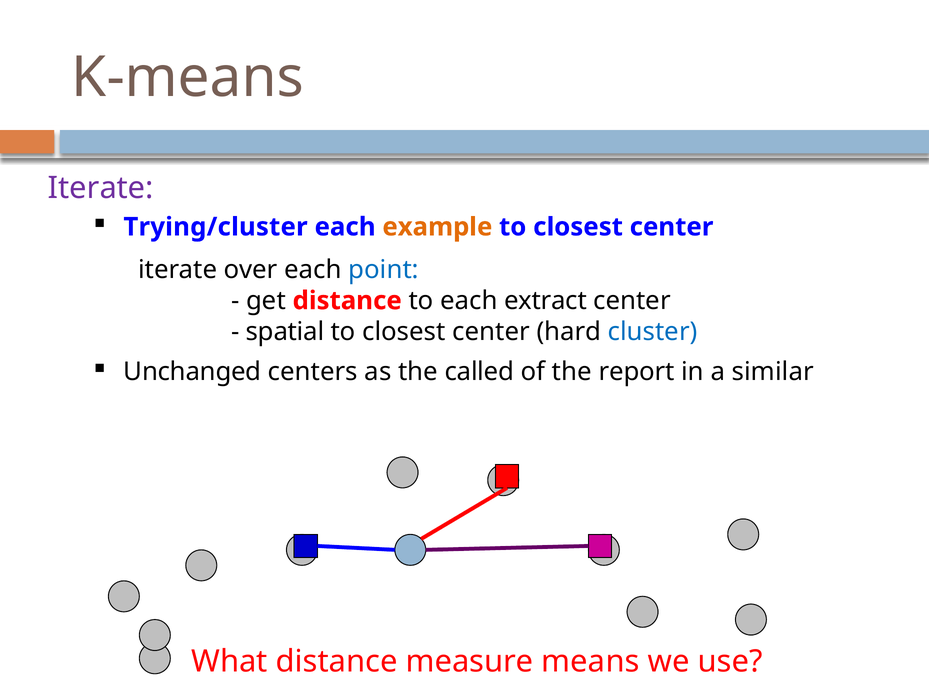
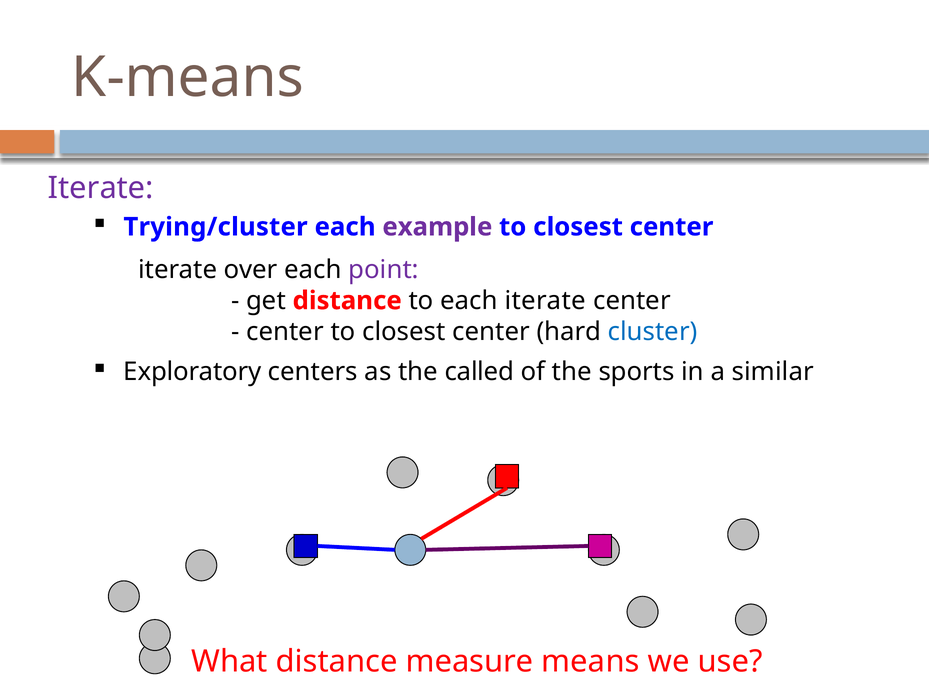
example colour: orange -> purple (437, 227)
point colour: blue -> purple (384, 270)
each extract: extract -> iterate (545, 301)
spatial: spatial -> center (285, 332)
Unchanged: Unchanged -> Exploratory (192, 371)
report: report -> sports (637, 371)
